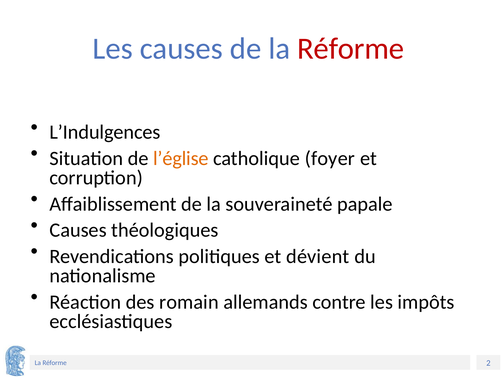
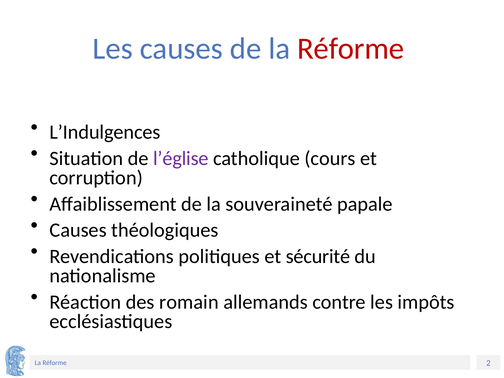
l’église colour: orange -> purple (181, 158)
foyer: foyer -> cours (330, 158)
dévient: dévient -> sécurité (318, 256)
